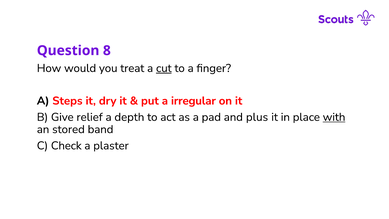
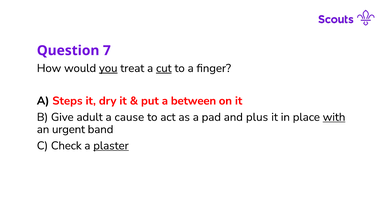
8: 8 -> 7 (107, 51)
you underline: none -> present (108, 68)
irregular: irregular -> between (193, 101)
relief: relief -> adult (90, 117)
depth: depth -> cause (129, 117)
stored: stored -> urgent (69, 129)
plaster underline: none -> present (111, 146)
